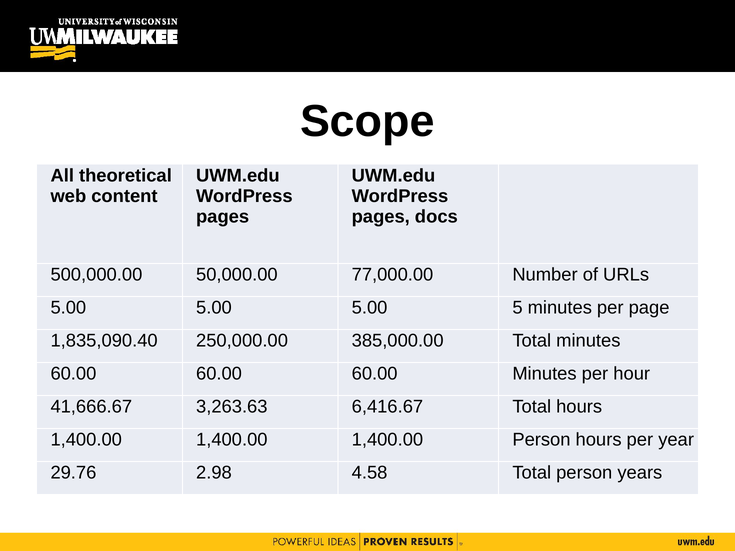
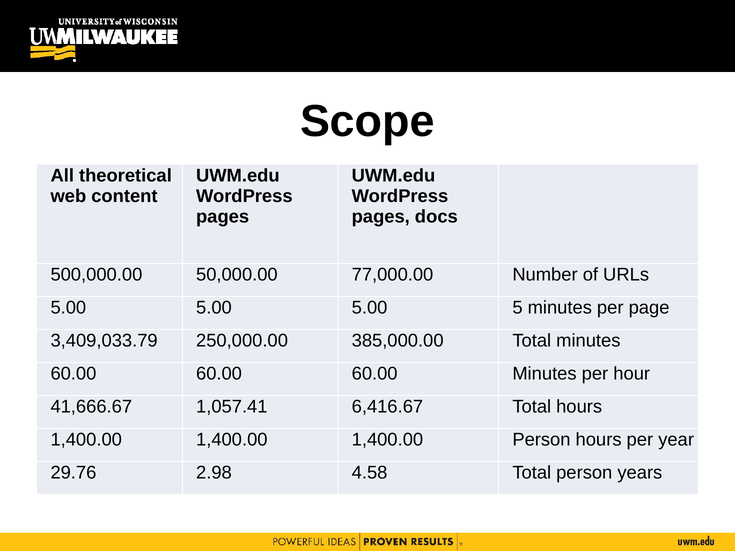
1,835,090.40: 1,835,090.40 -> 3,409,033.79 (104, 341)
3,263.63: 3,263.63 -> 1,057.41 (232, 407)
